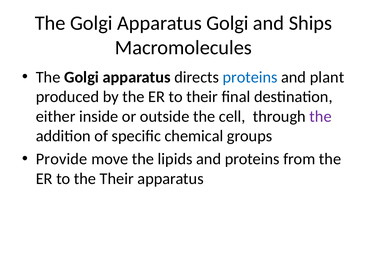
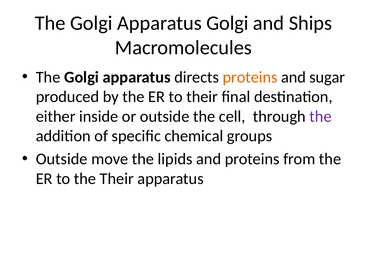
proteins colour: blue -> orange (250, 77)
plant: plant -> sugar (327, 77)
Provide: Provide -> Outside (62, 159)
